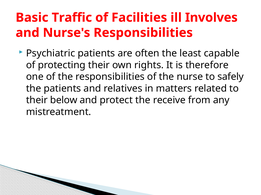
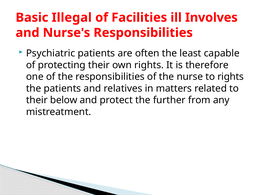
Traffic: Traffic -> Illegal (72, 18)
to safely: safely -> rights (231, 77)
receive: receive -> further (169, 101)
